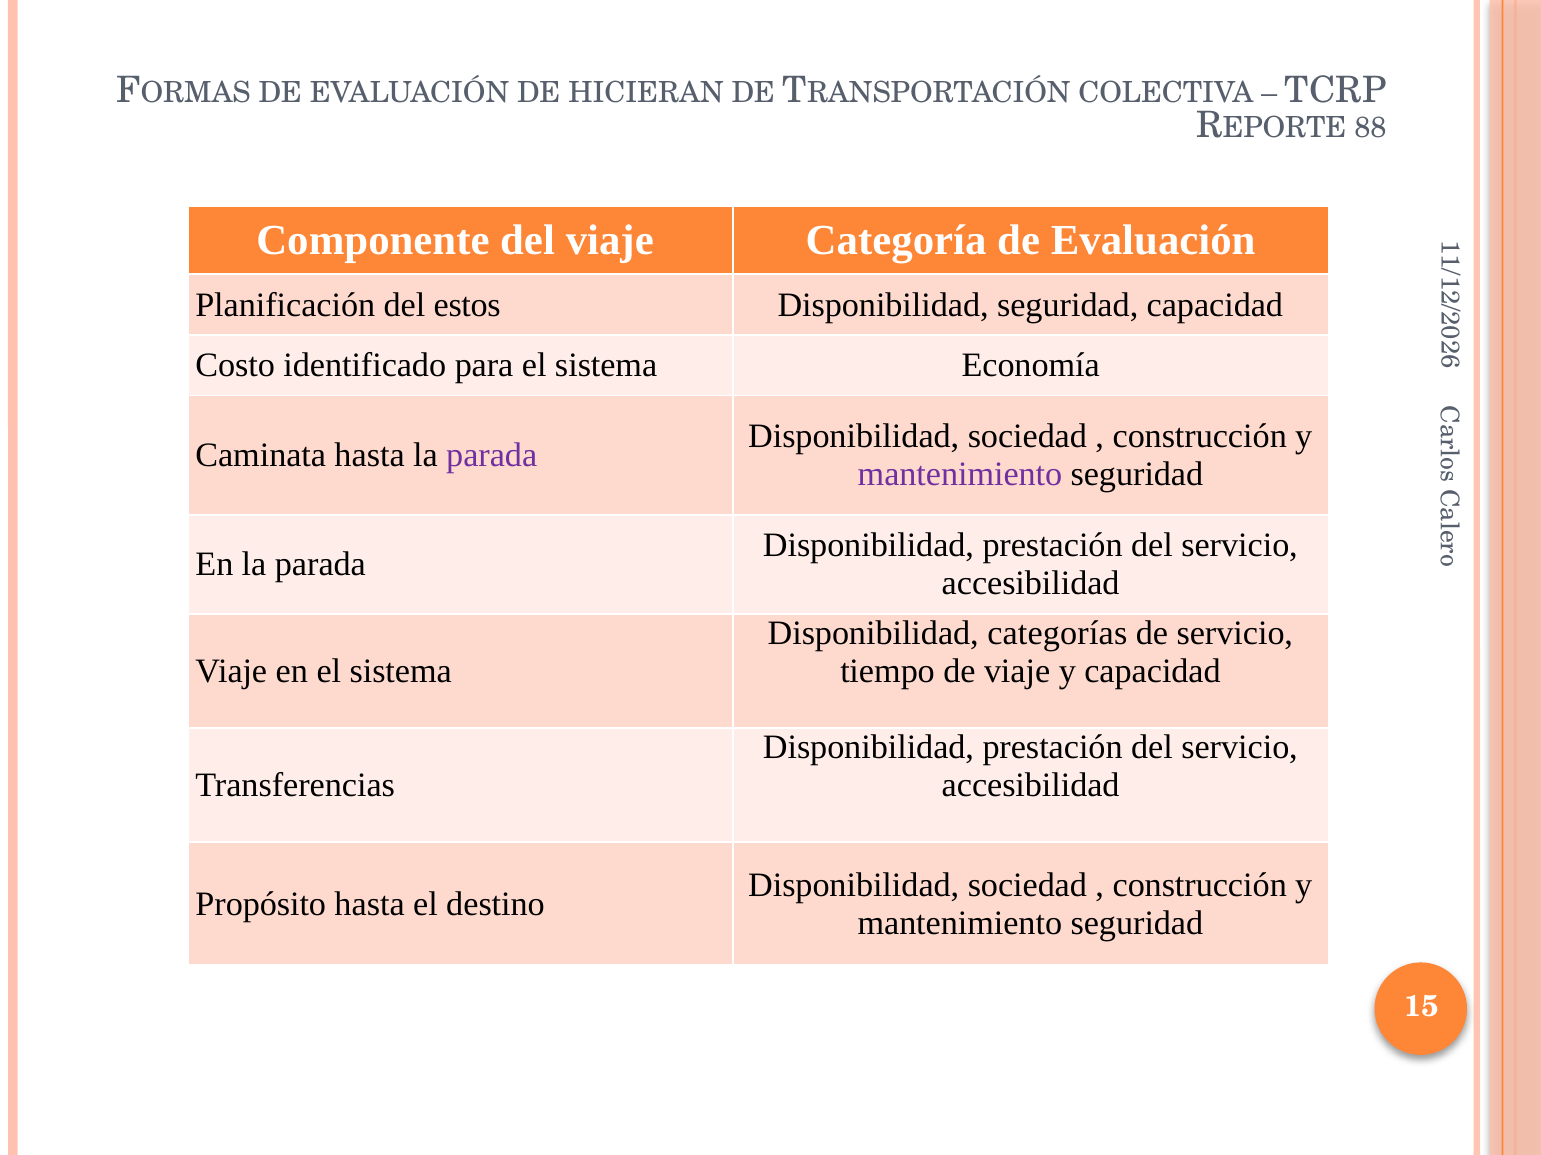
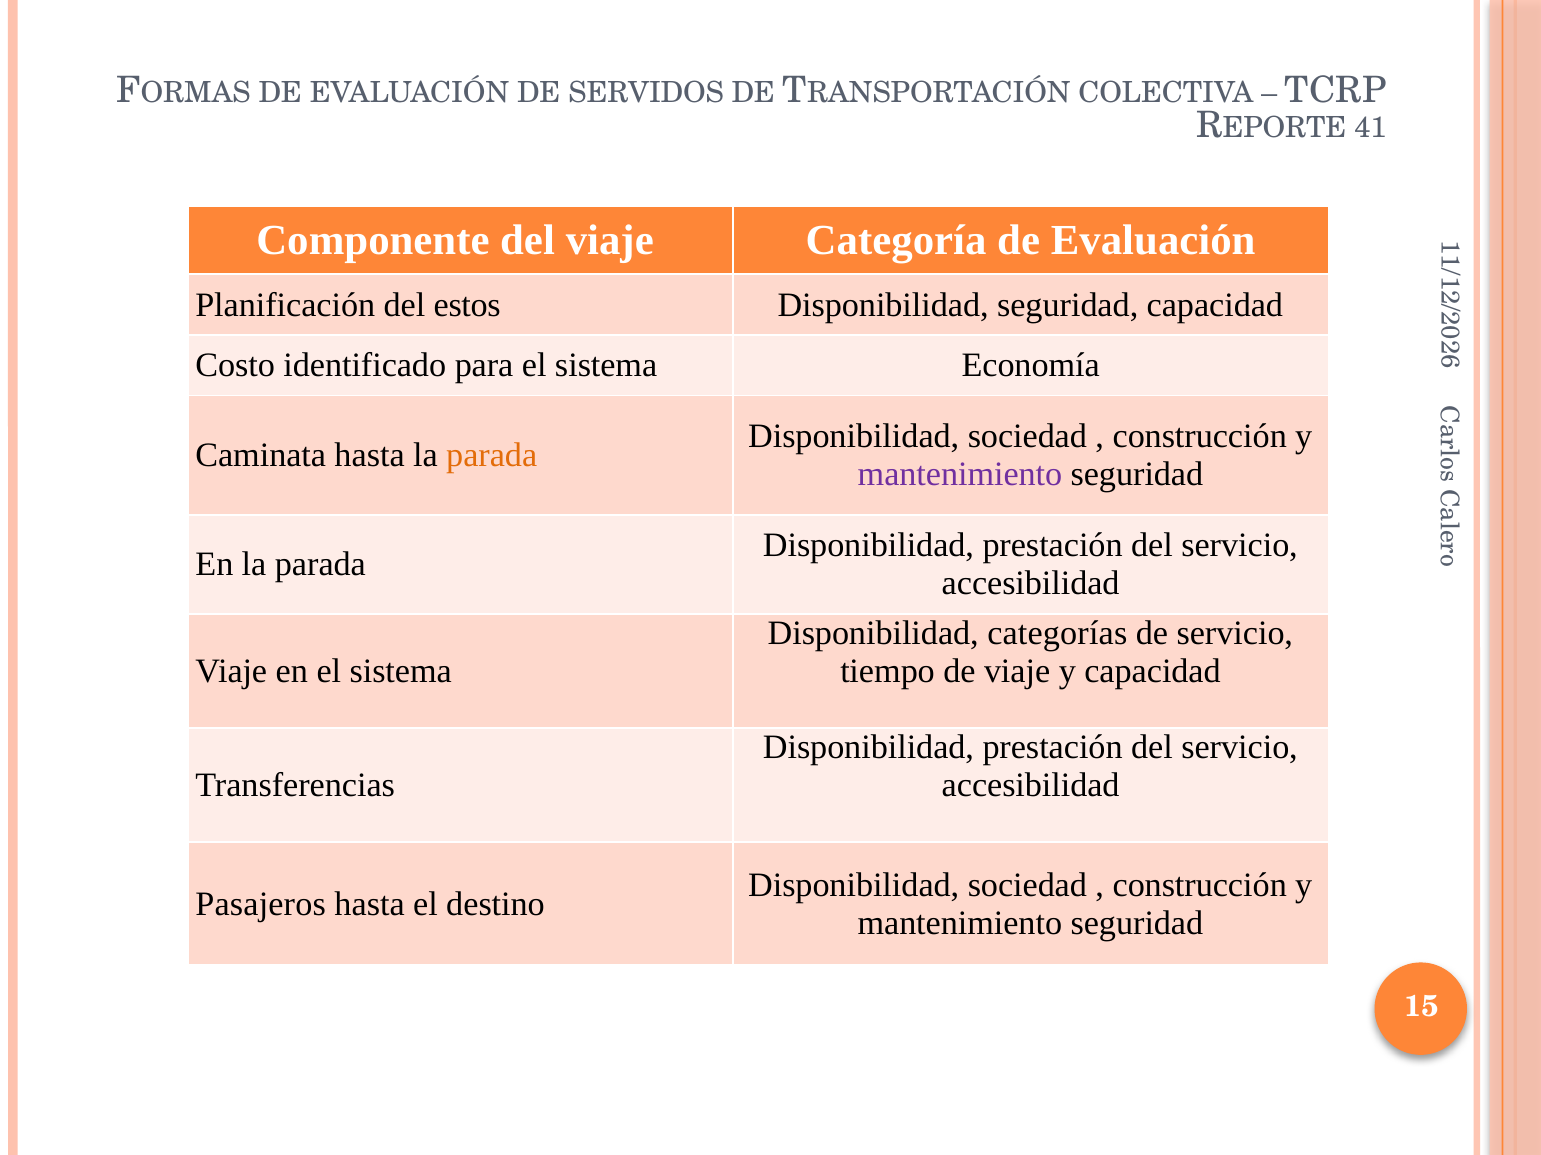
HICIERAN: HICIERAN -> SERVIDOS (646, 93)
88: 88 -> 41 (1370, 128)
parada colour: purple -> orange (492, 456)
Propósito: Propósito -> Pasajeros (261, 904)
